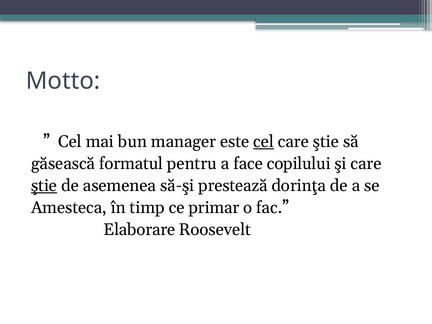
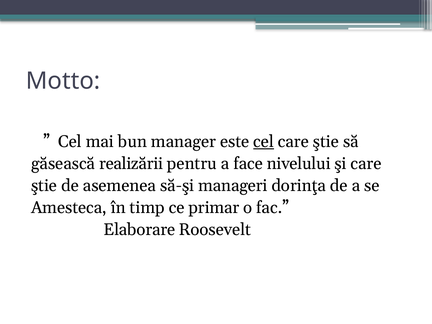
formatul: formatul -> realizării (131, 164)
copilului: copilului -> nivelului (299, 164)
ştie underline: present -> none (44, 186)
prestează: prestează -> manageri (233, 186)
